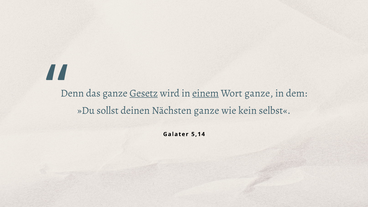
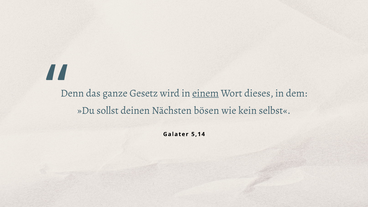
Gesetz underline: present -> none (144, 93)
Wort ganze: ganze -> dieses (259, 93)
Nächsten ganze: ganze -> bösen (206, 110)
